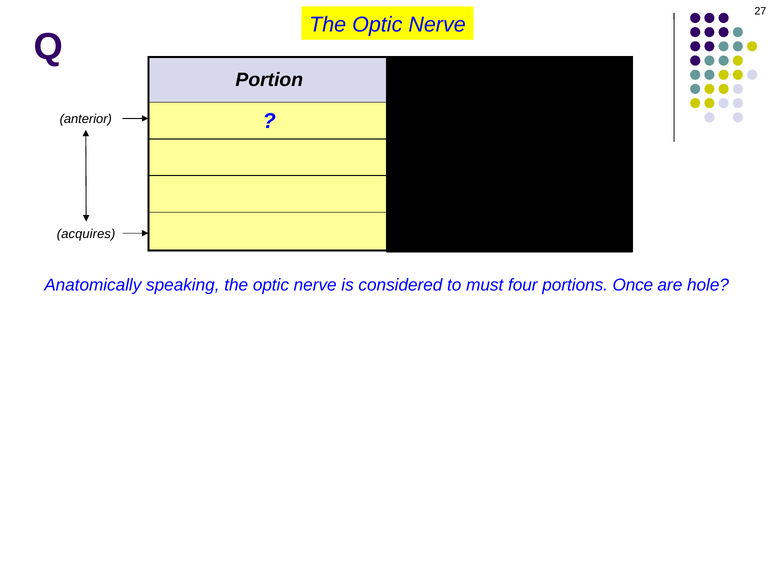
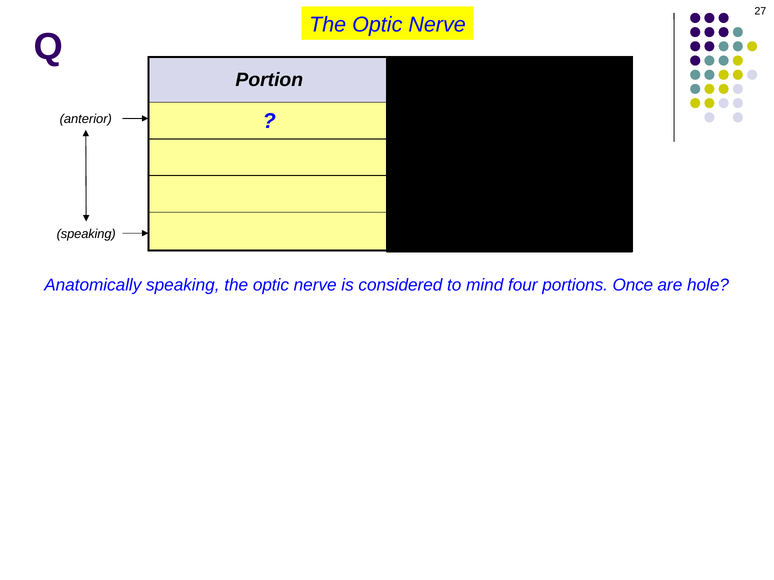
acquires: acquires -> speaking (86, 234)
must: must -> mind (485, 285)
